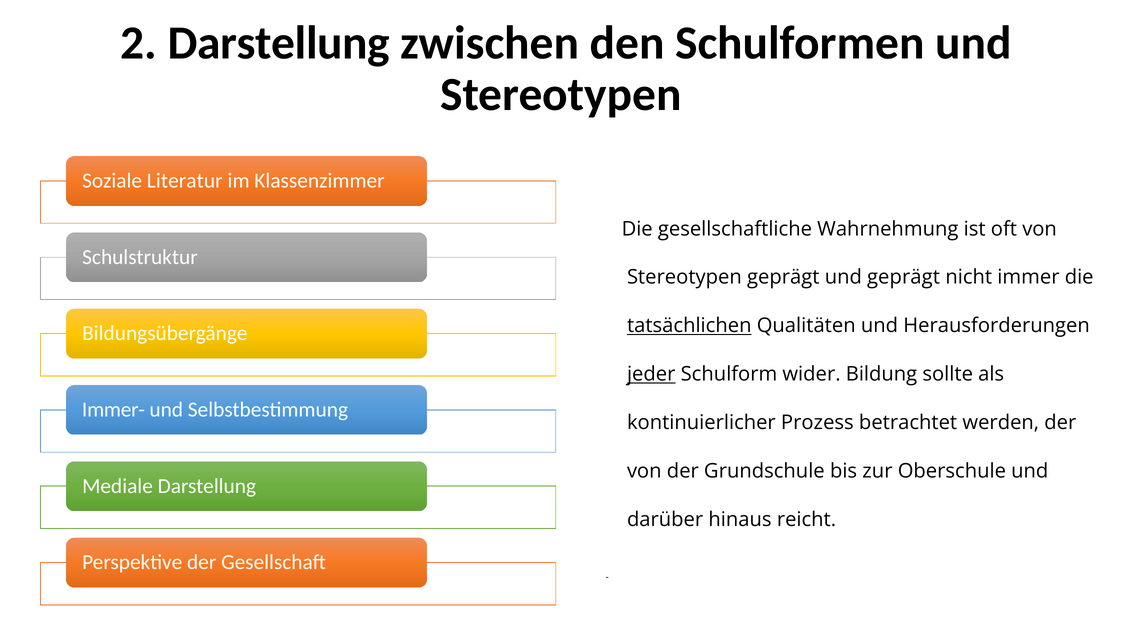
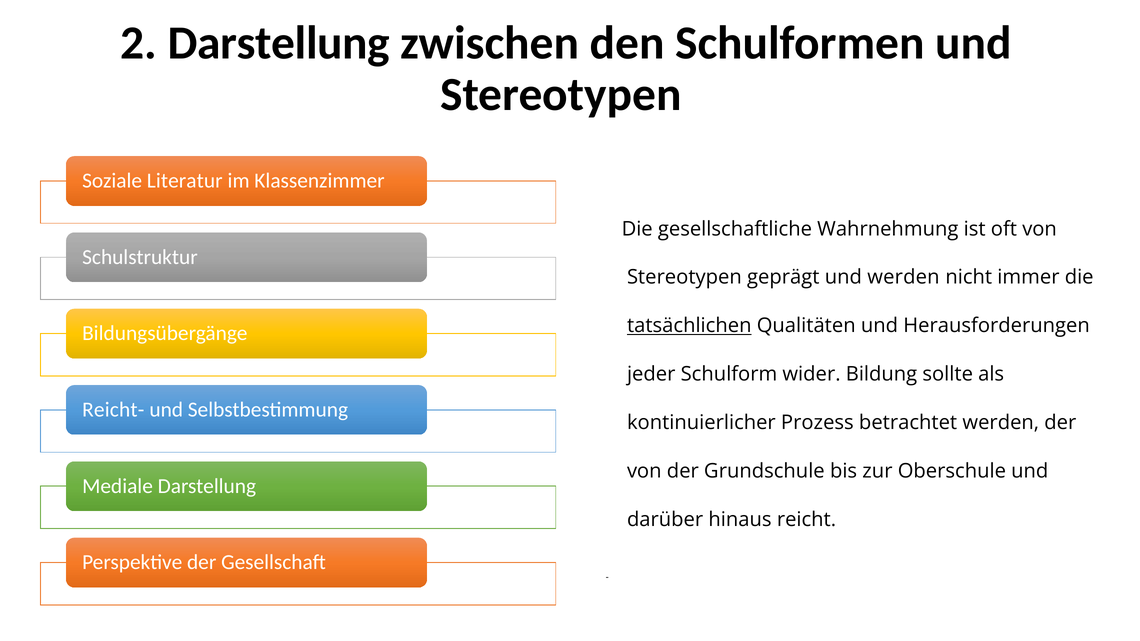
und geprägt: geprägt -> werden (903, 277)
jeder underline: present -> none (651, 374)
Immer-: Immer- -> Reicht- (113, 410)
